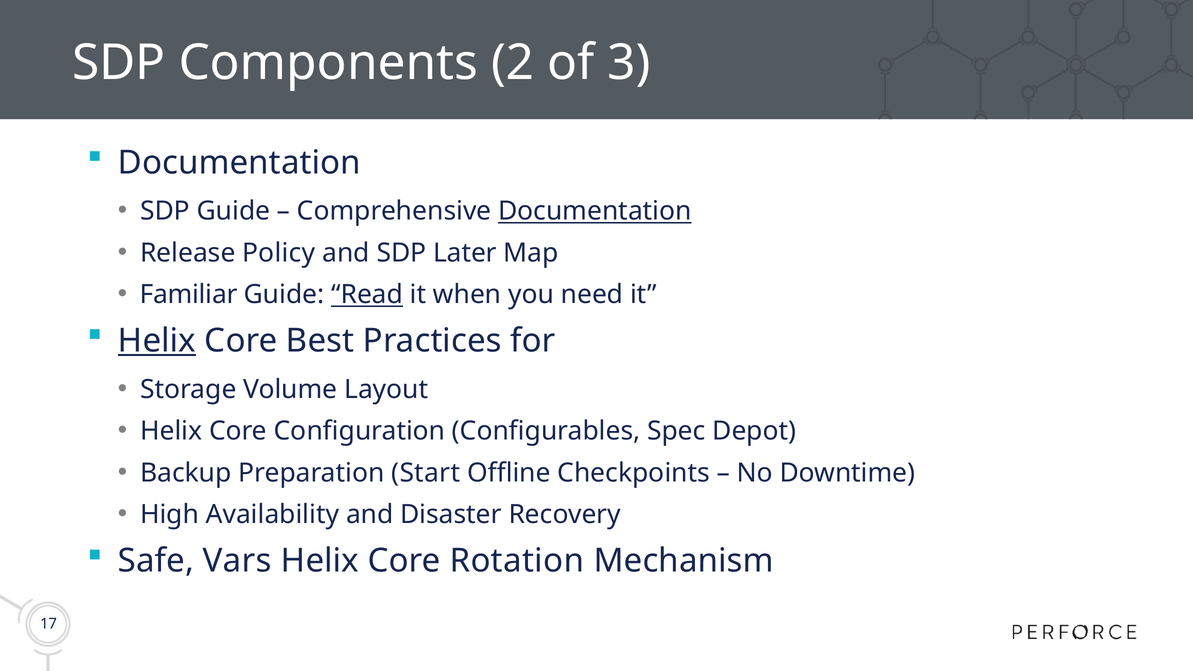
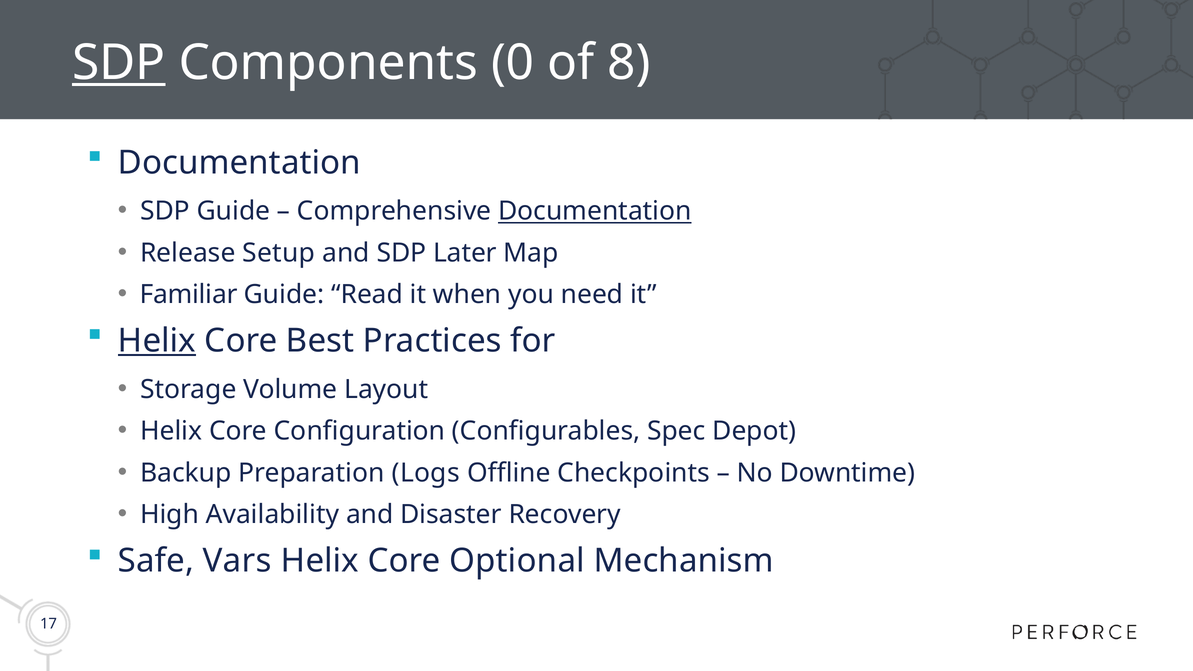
SDP underline: none -> present (119, 63)
2: 2 -> 0 (513, 63)
3: 3 -> 8 (629, 63)
Policy: Policy -> Setup (279, 253)
Read underline: present -> none (367, 295)
Start: Start -> Logs (426, 473)
Rotation: Rotation -> Optional (517, 561)
